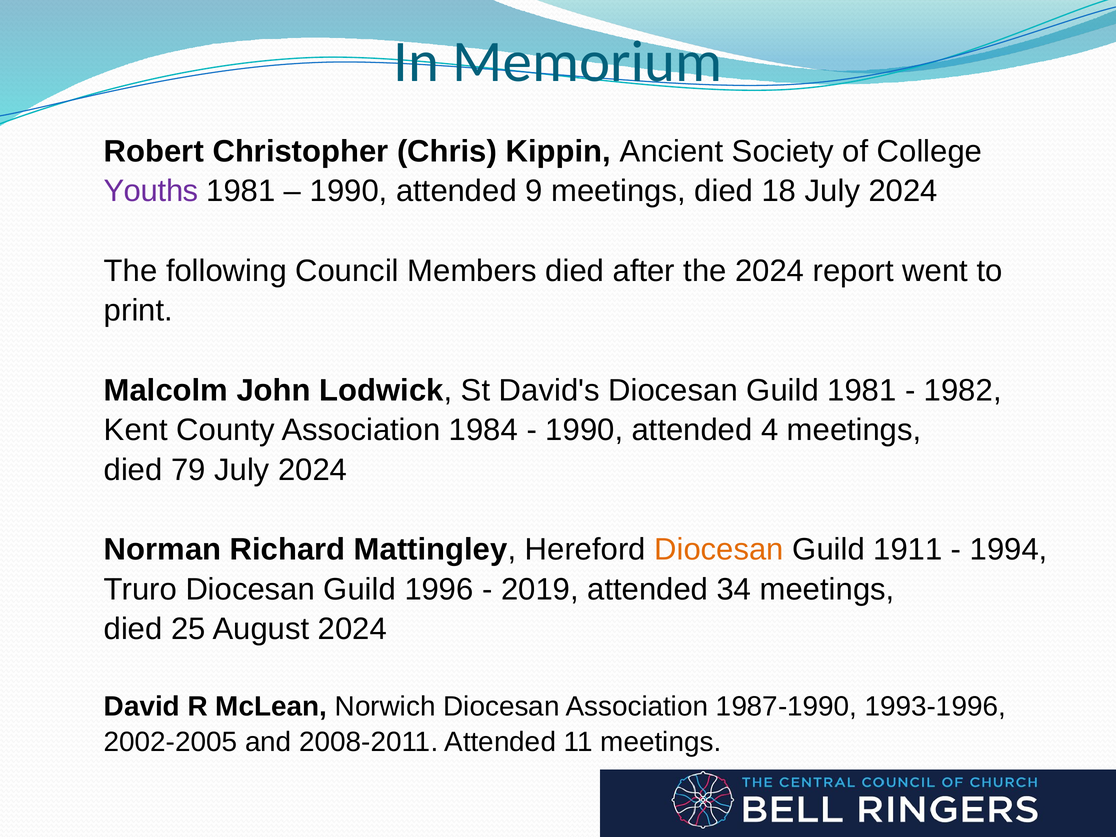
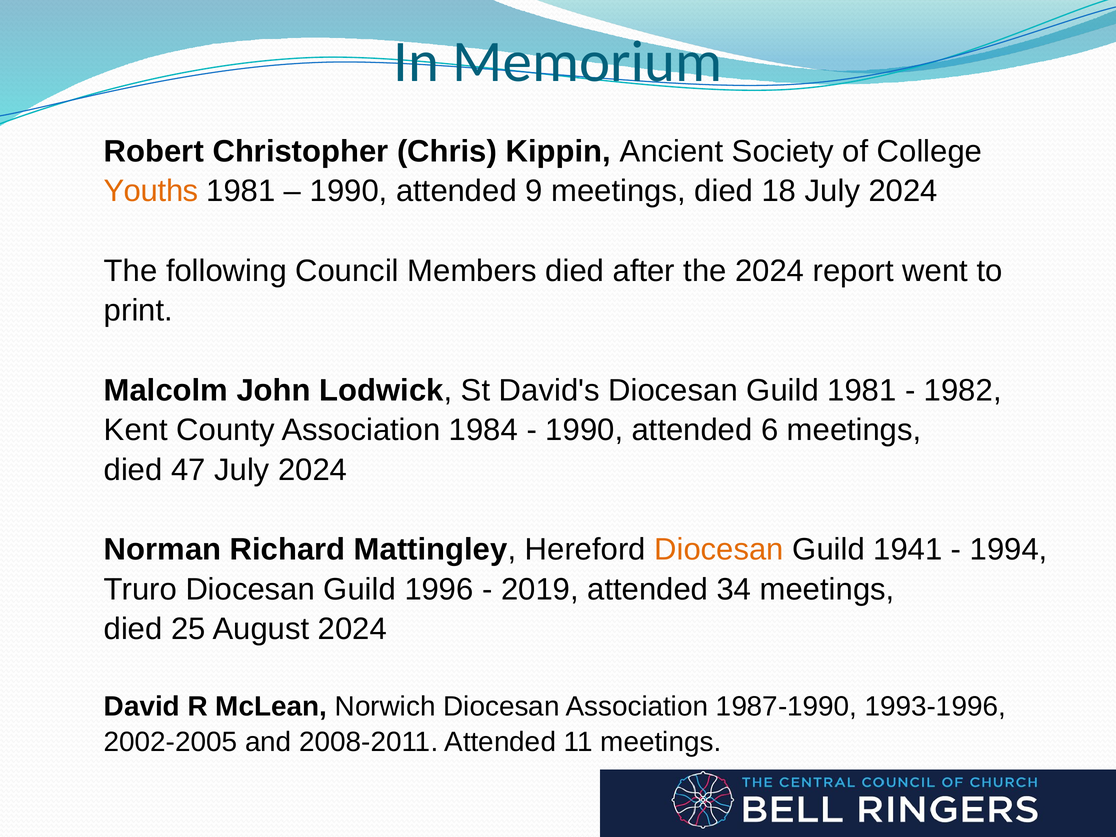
Youths colour: purple -> orange (151, 191)
4: 4 -> 6 (770, 430)
79: 79 -> 47 (188, 470)
1911: 1911 -> 1941 (908, 550)
